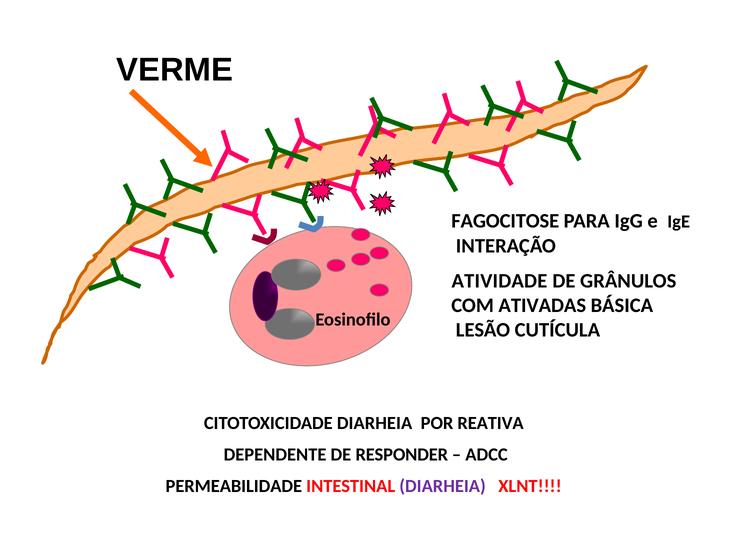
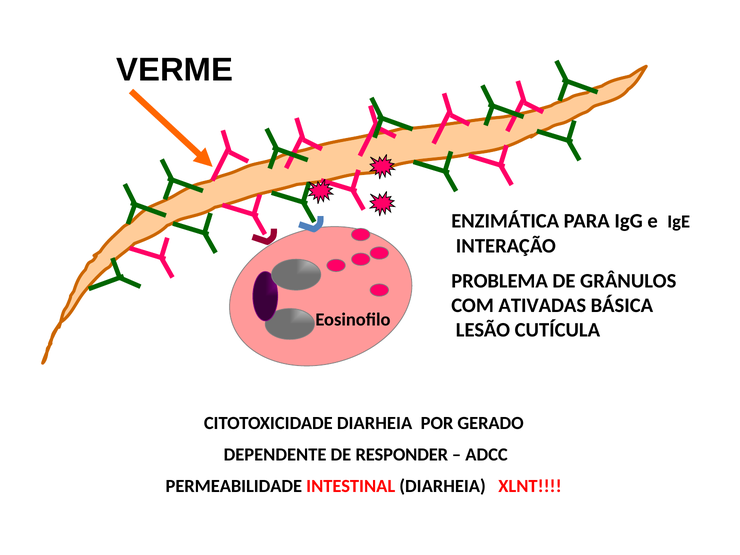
FAGOCITOSE: FAGOCITOSE -> ENZIMÁTICA (505, 221)
ATIVIDADE: ATIVIDADE -> PROBLEMA (500, 281)
REATIVA: REATIVA -> GERADO (491, 423)
DIARHEIA colour: purple -> black (443, 486)
